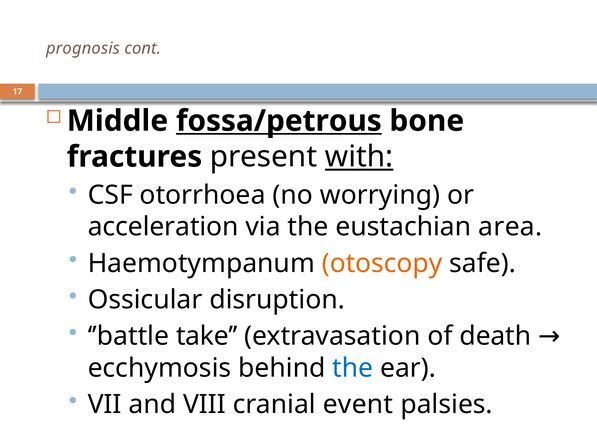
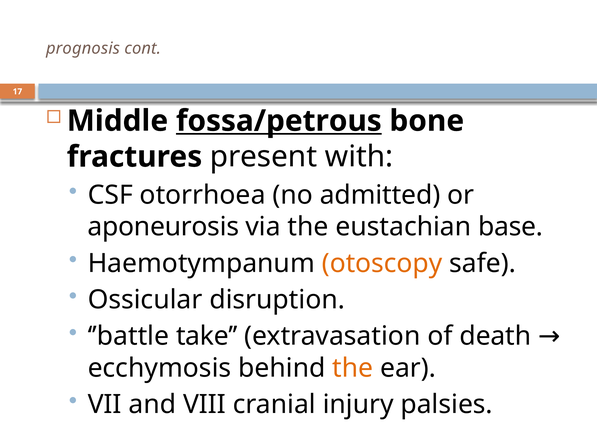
with underline: present -> none (359, 157)
worrying: worrying -> admitted (380, 195)
acceleration: acceleration -> aponeurosis (163, 227)
area: area -> base (511, 227)
the colour: blue -> orange (353, 368)
event: event -> injury (358, 404)
